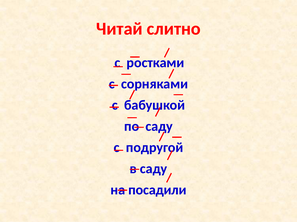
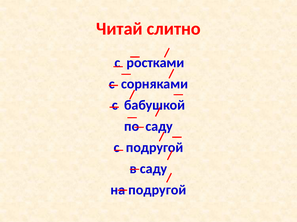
на посадили: посадили -> подругой (157, 191)
